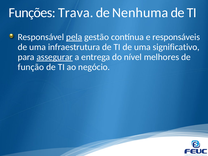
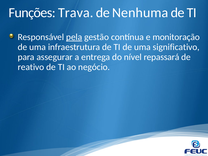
responsáveis: responsáveis -> monitoração (176, 37)
assegurar underline: present -> none (55, 57)
melhores: melhores -> repassará (162, 57)
função: função -> reativo (31, 67)
